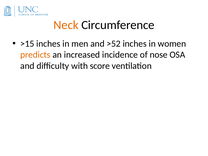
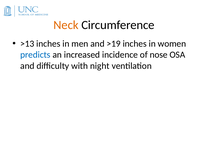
>15: >15 -> >13 (27, 44)
>52: >52 -> >19 (114, 44)
predicts colour: orange -> blue (35, 55)
score: score -> night (100, 66)
